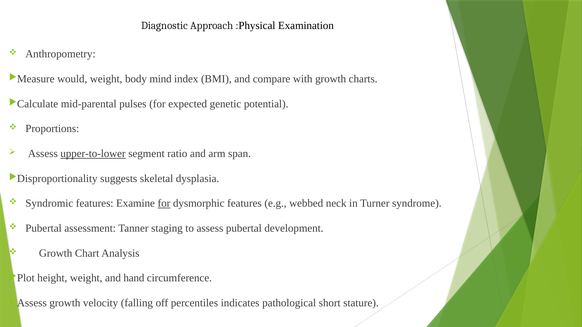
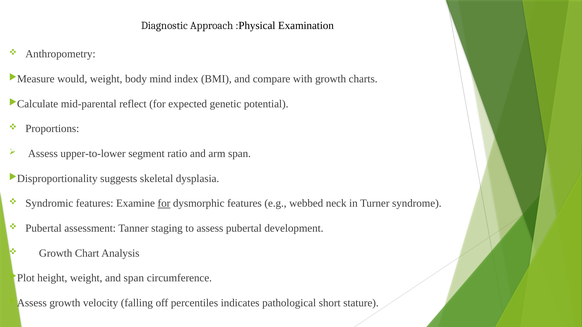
pulses: pulses -> reflect (133, 104)
upper-to-lower underline: present -> none (93, 154)
and hand: hand -> span (134, 278)
